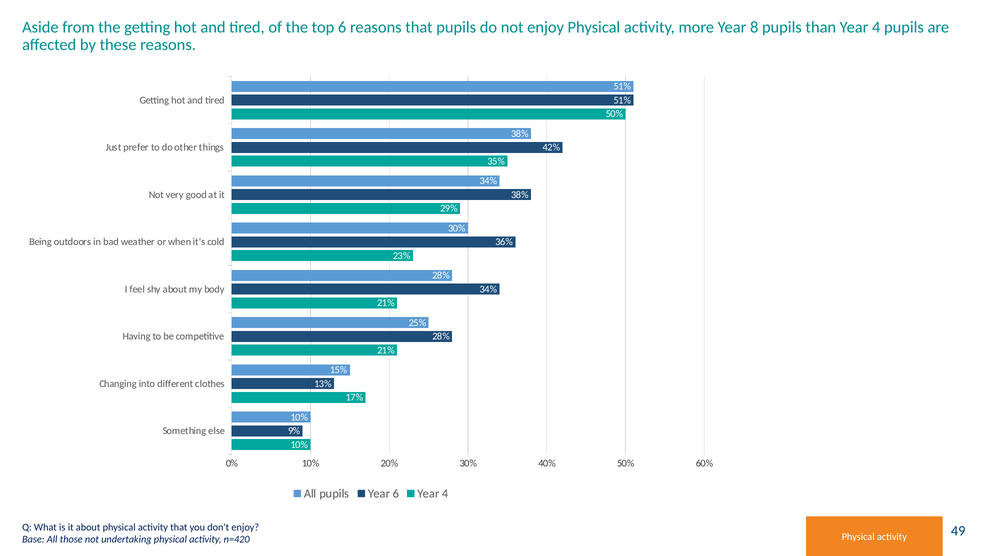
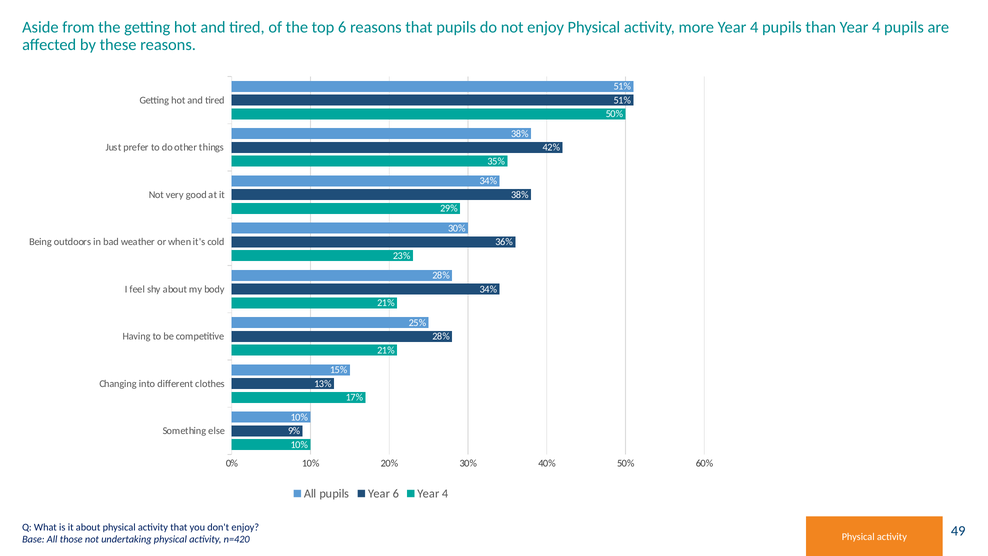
more Year 8: 8 -> 4 (754, 27)
